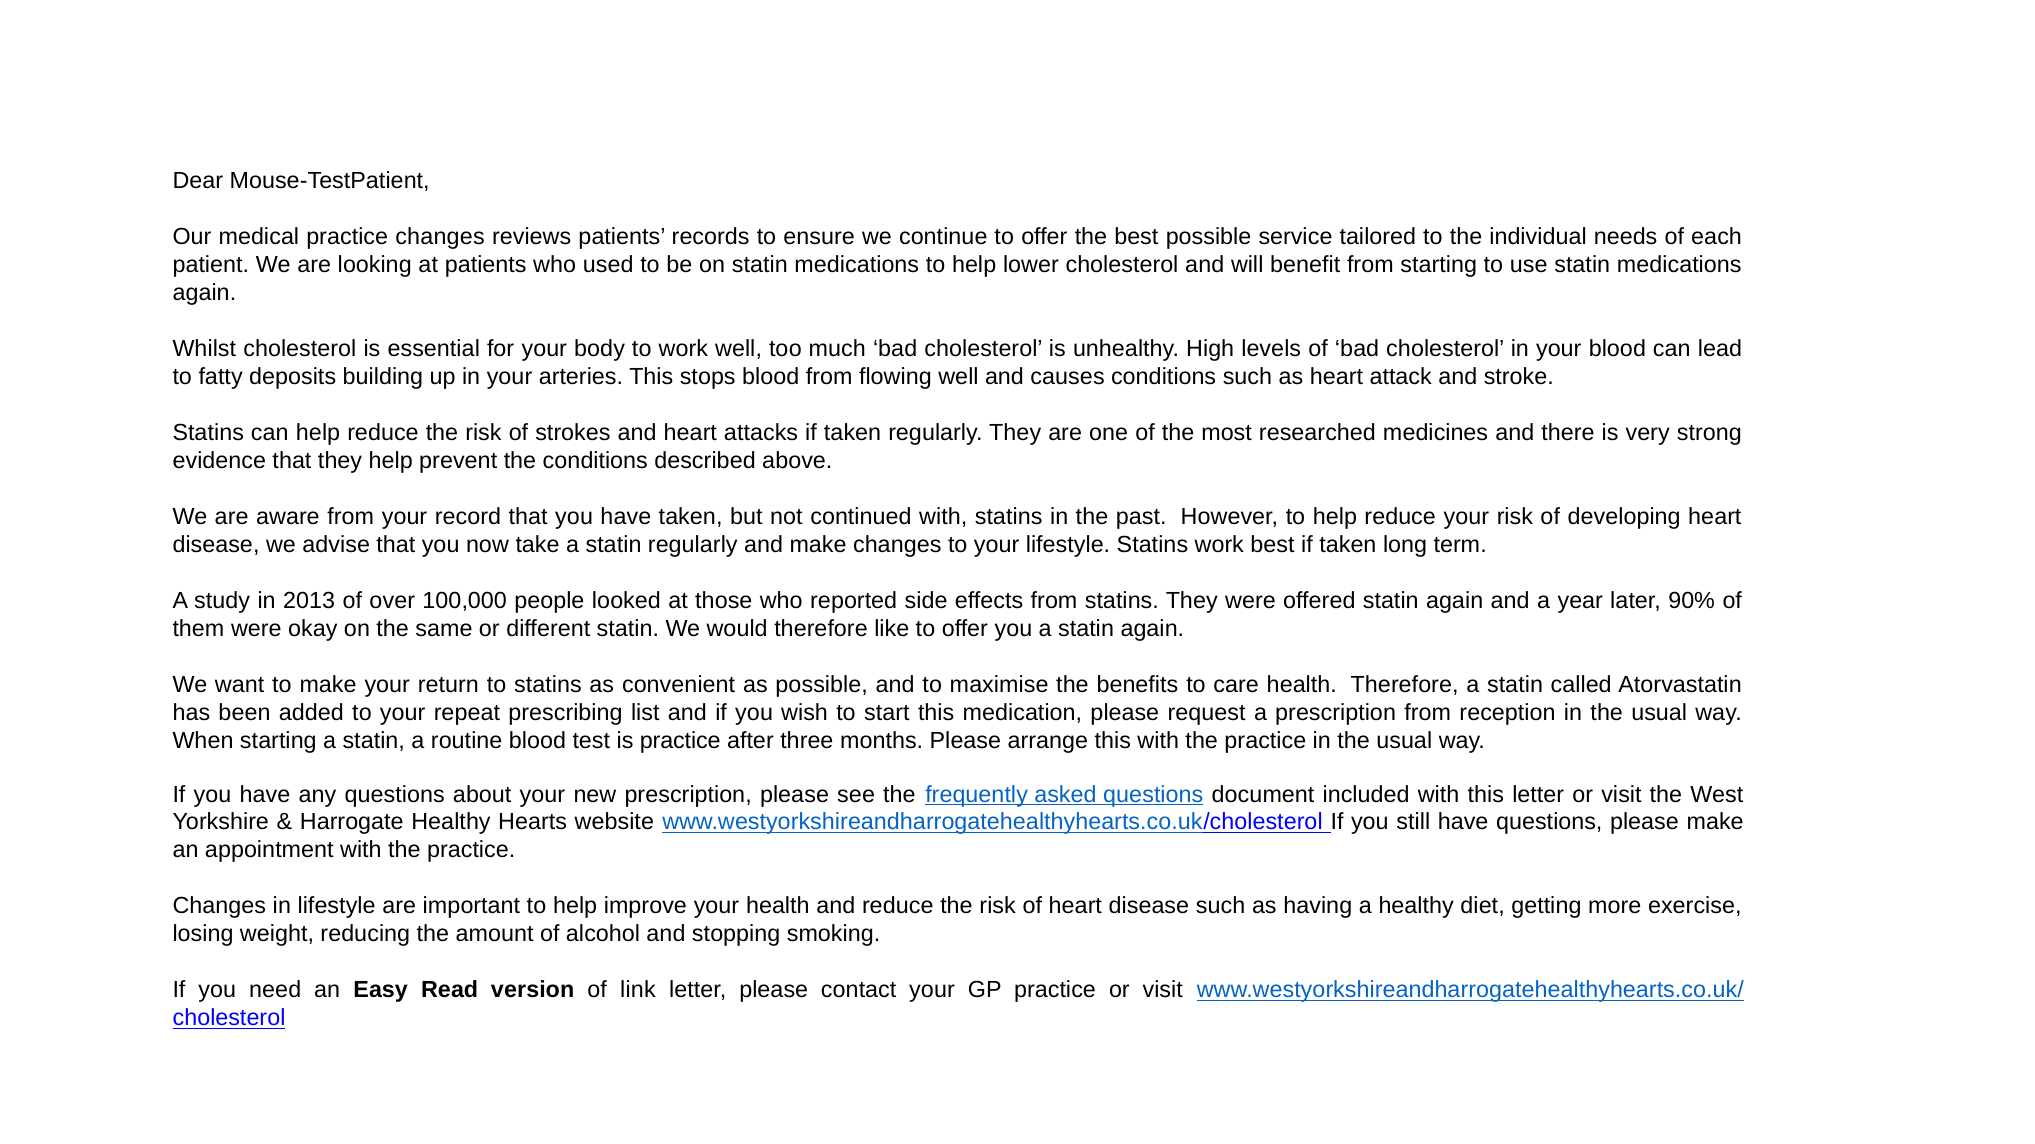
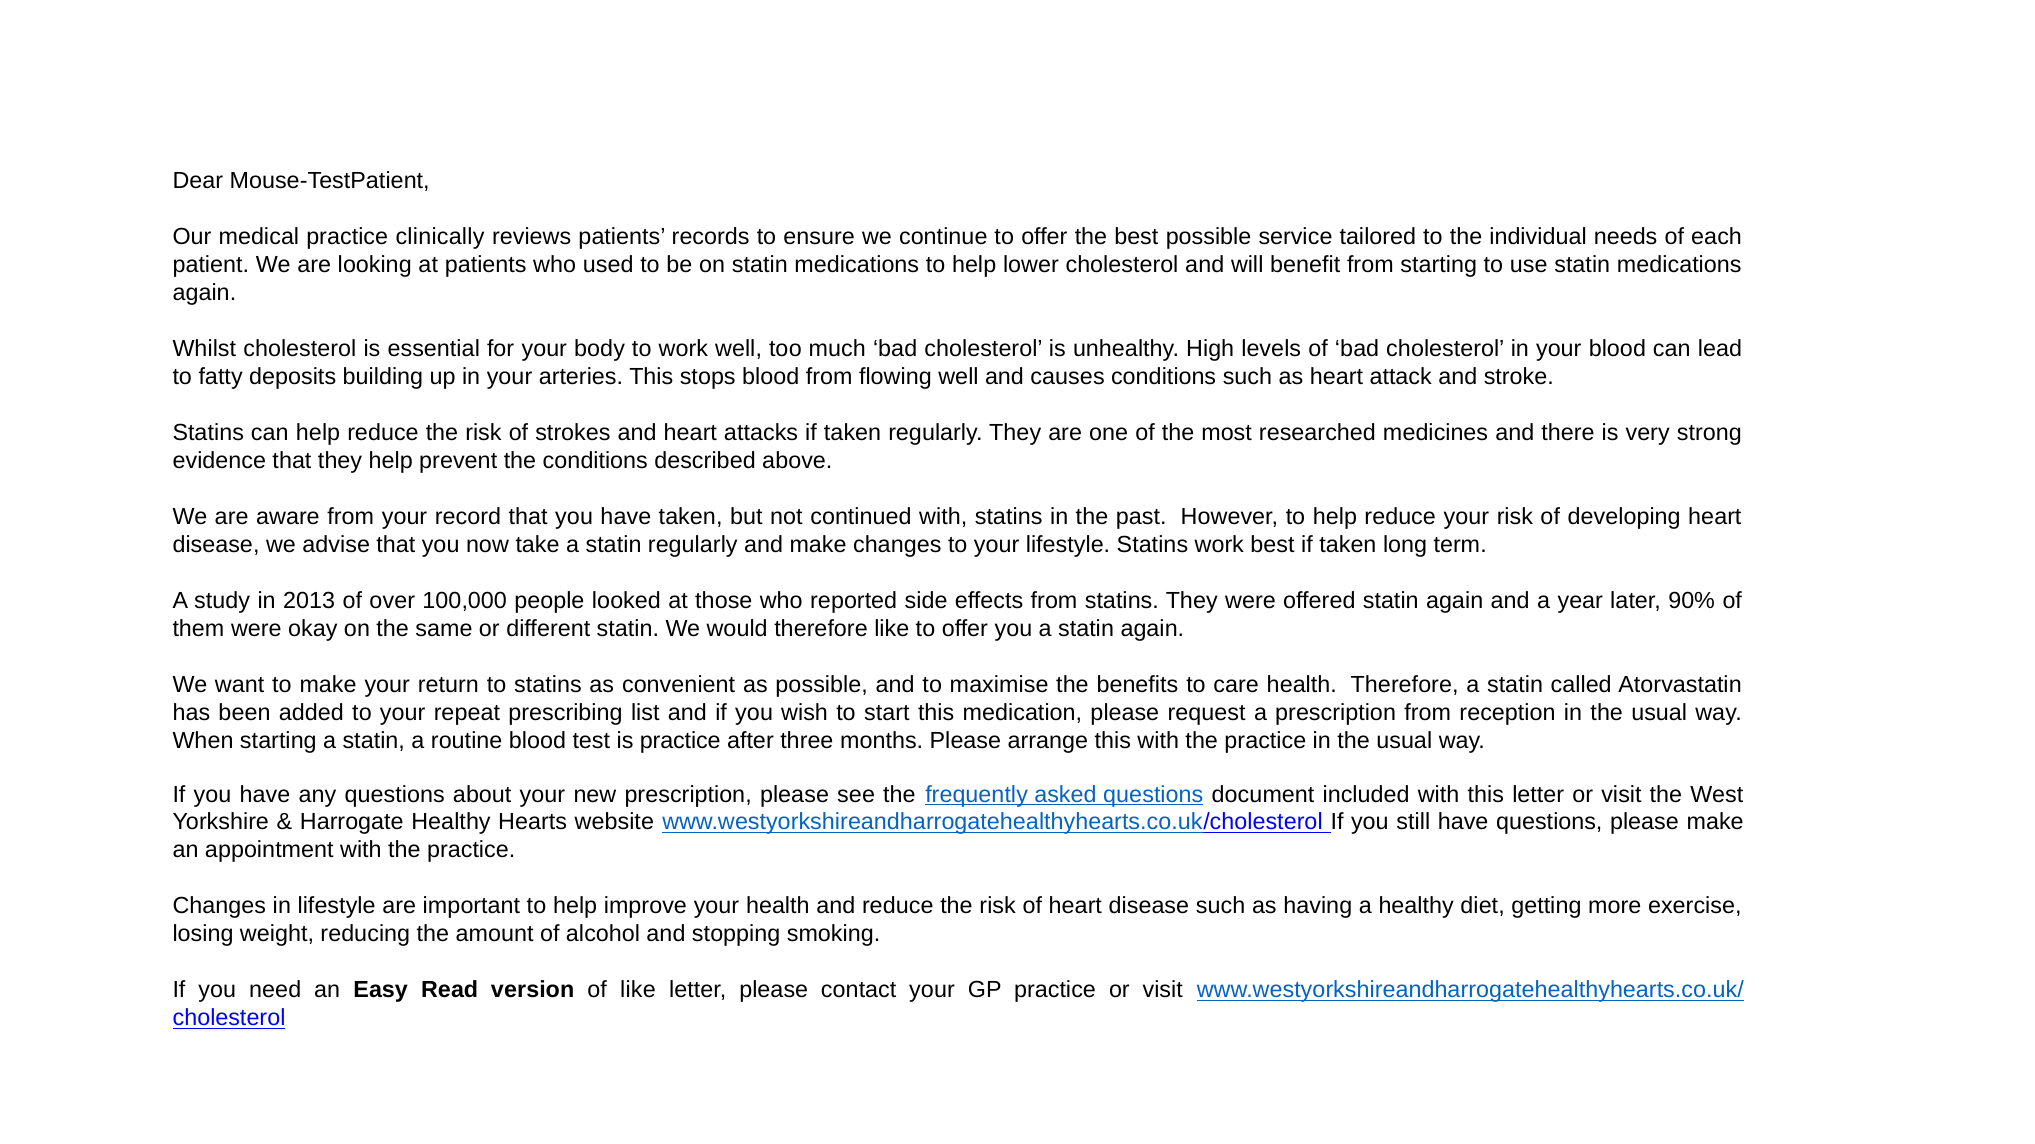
medical practice changes: changes -> clinically (440, 237)
of link: link -> like (638, 991)
